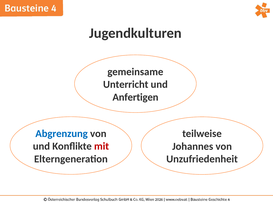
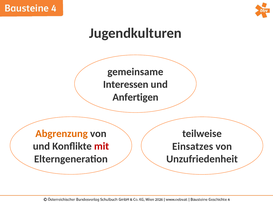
Unterricht: Unterricht -> Interessen (126, 85)
Abgrenzung colour: blue -> orange (62, 134)
Johannes: Johannes -> Einsatzes (193, 147)
